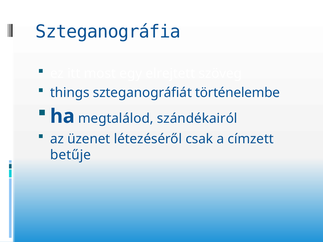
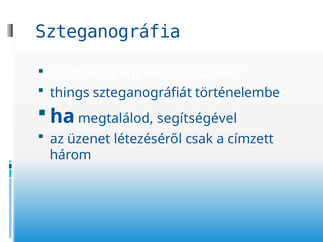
szándékairól: szándékairól -> segítségével (197, 118)
betűje: betűje -> három (71, 155)
